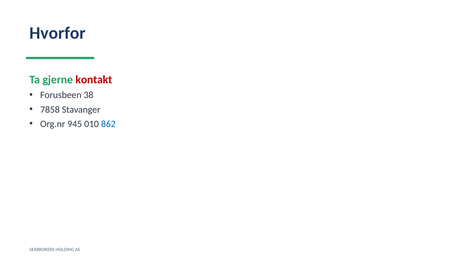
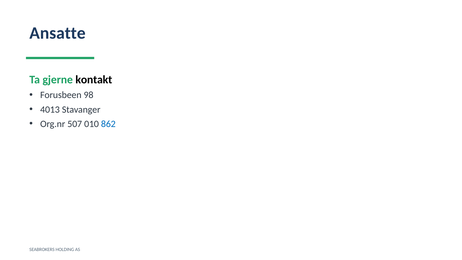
Hvorfor: Hvorfor -> Ansatte (57, 33)
kontakt colour: red -> black (94, 80)
38: 38 -> 98 (89, 95)
7858: 7858 -> 4013 (50, 109)
945: 945 -> 507 (75, 124)
